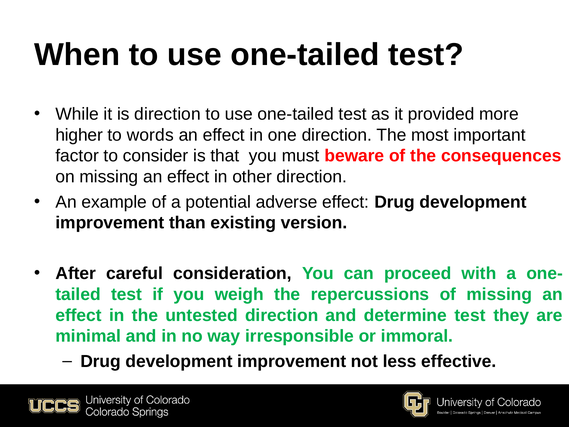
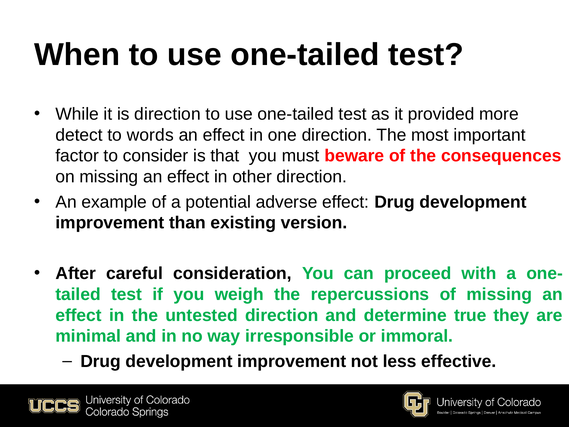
higher: higher -> detect (79, 135)
determine test: test -> true (470, 315)
